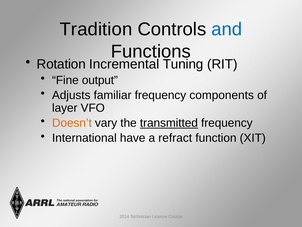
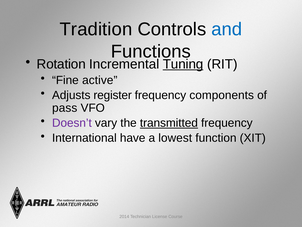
Tuning underline: none -> present (183, 64)
output: output -> active (100, 80)
familiar: familiar -> register (113, 95)
layer: layer -> pass (65, 108)
Doesn’t colour: orange -> purple (72, 123)
refract: refract -> lowest (175, 138)
